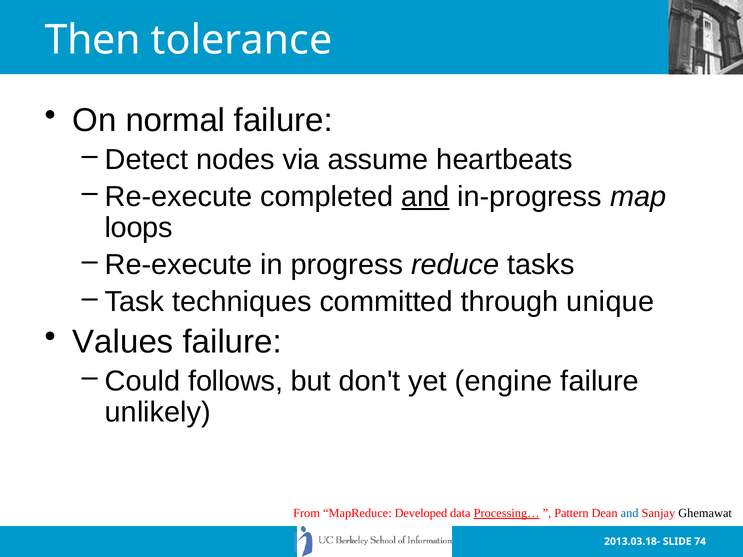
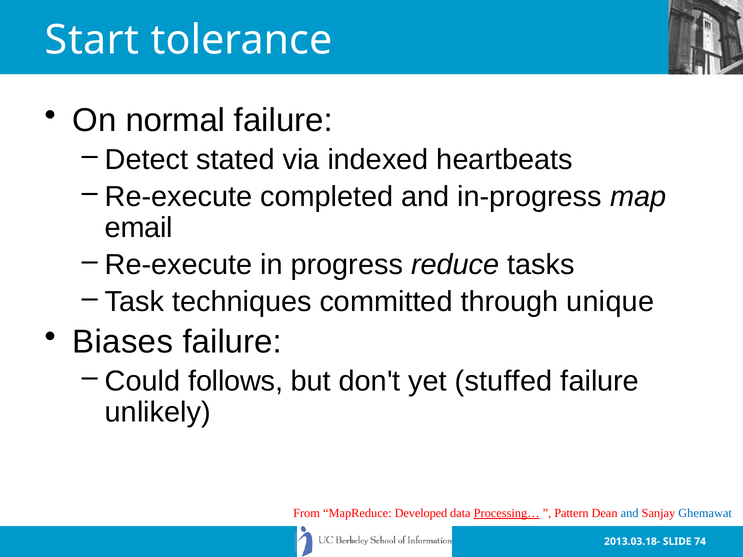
Then: Then -> Start (92, 40)
nodes: nodes -> stated (235, 160)
assume: assume -> indexed (378, 160)
and underline: present -> none (425, 197)
loops: loops -> email (139, 228)
Values: Values -> Biases (123, 342)
engine: engine -> stuffed (504, 381)
Ghemawat colour: black -> blue (705, 513)
